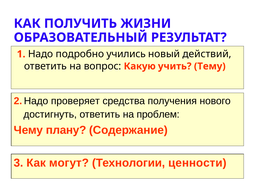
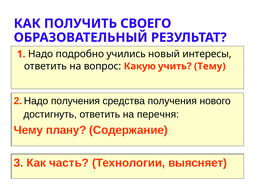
ЖИЗНИ: ЖИЗНИ -> СВОЕГО (146, 24)
действий: действий -> интересы (207, 54)
Надо проверяет: проверяет -> получения (75, 101)
проблем: проблем -> перечня (158, 115)
могут: могут -> часть (69, 163)
ценности: ценности -> выясняет (198, 163)
